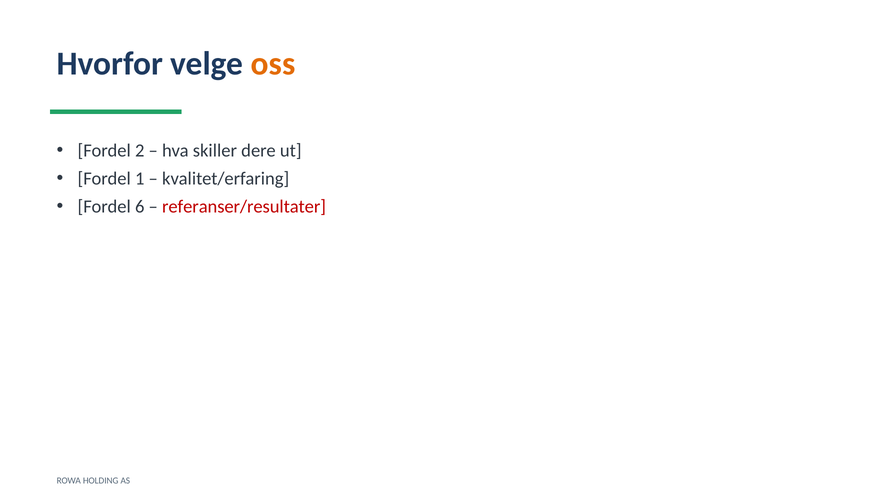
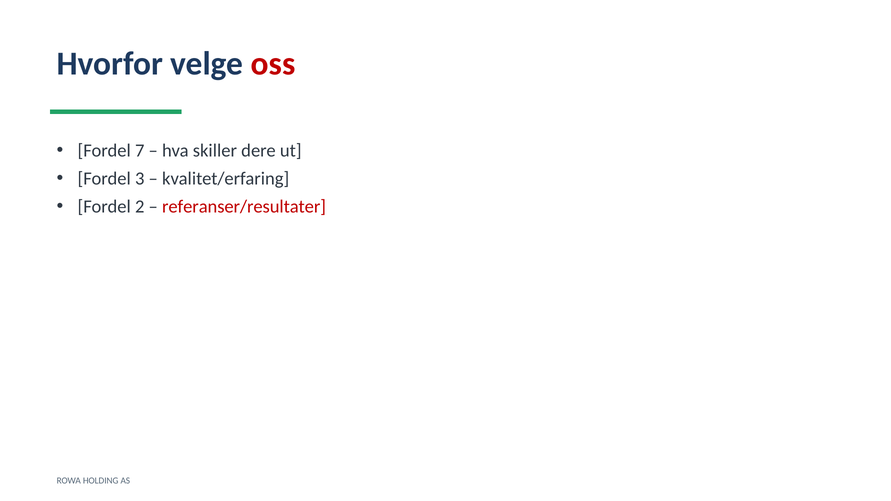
oss colour: orange -> red (273, 64)
2: 2 -> 7 (140, 151)
1: 1 -> 3 (140, 179)
6: 6 -> 2 (140, 207)
